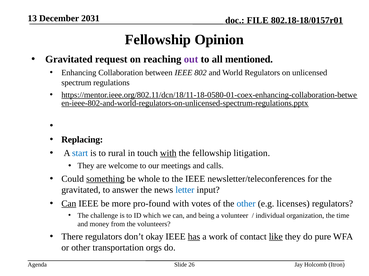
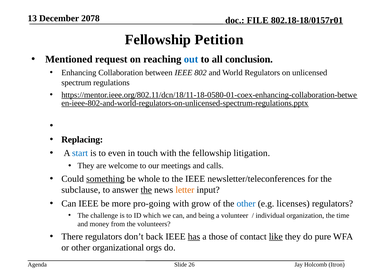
2031: 2031 -> 2078 (90, 18)
Opinion: Opinion -> Petition (219, 40)
Gravitated: Gravitated -> Mentioned (69, 59)
out colour: purple -> blue (191, 59)
mentioned: mentioned -> conclusion (249, 59)
rural: rural -> even (117, 154)
with underline: present -> none (168, 154)
gravitated: gravitated -> subclause (81, 190)
the underline: none -> present (146, 190)
letter colour: blue -> orange (185, 190)
Can underline: present -> none (69, 204)
pro-found: pro-found -> pro-going (152, 204)
votes: votes -> grow (201, 204)
okay: okay -> back (155, 237)
work: work -> those (218, 237)
transportation: transportation -> organizational (118, 248)
